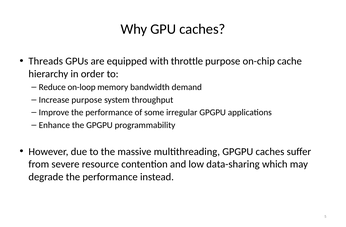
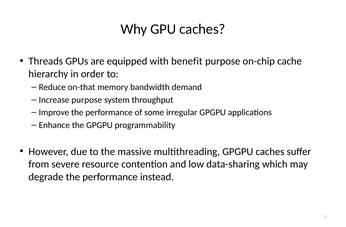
throttle: throttle -> benefit (187, 61)
on-loop: on-loop -> on-that (82, 87)
